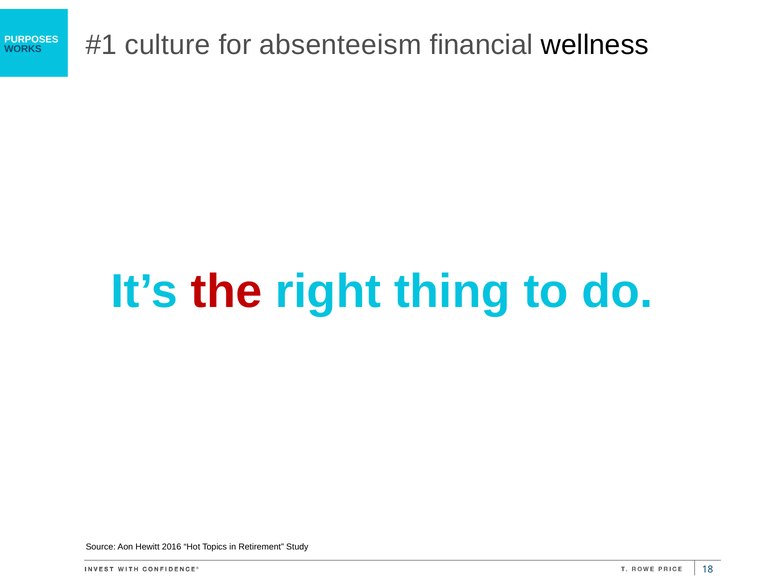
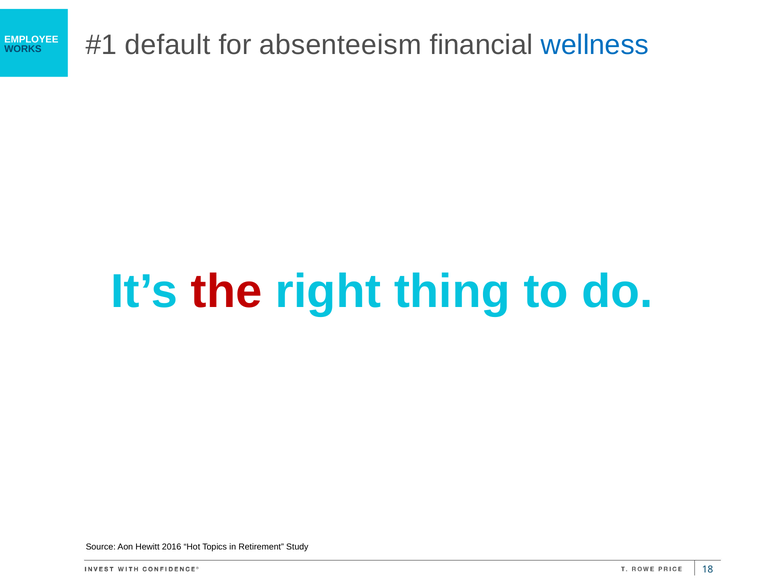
culture: culture -> default (168, 45)
wellness colour: black -> blue (595, 45)
PURPOSES: PURPOSES -> EMPLOYEE (31, 40)
